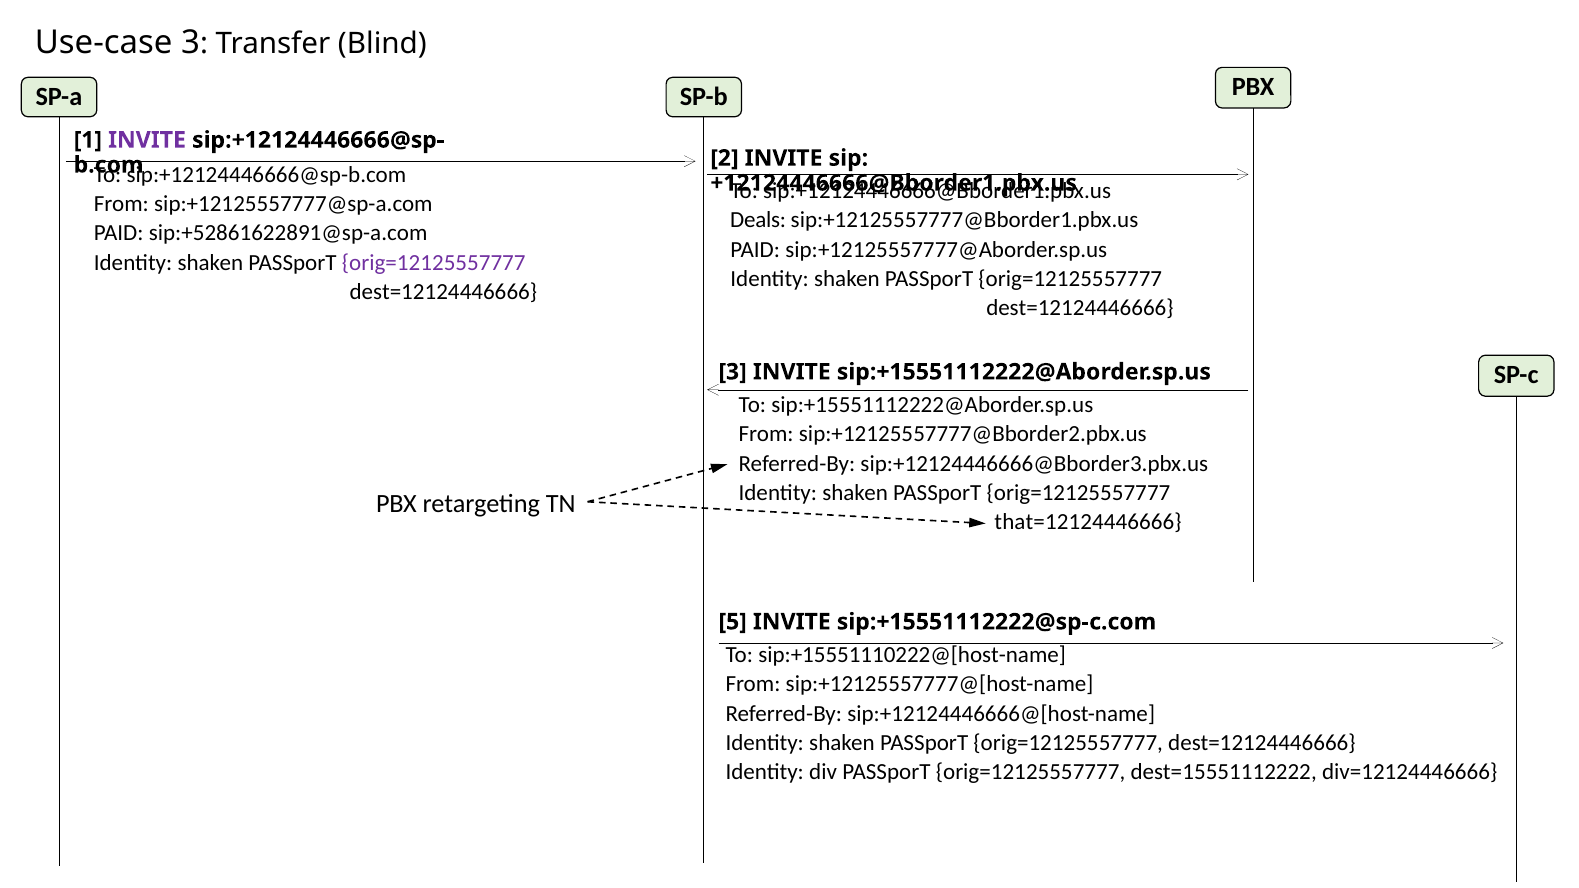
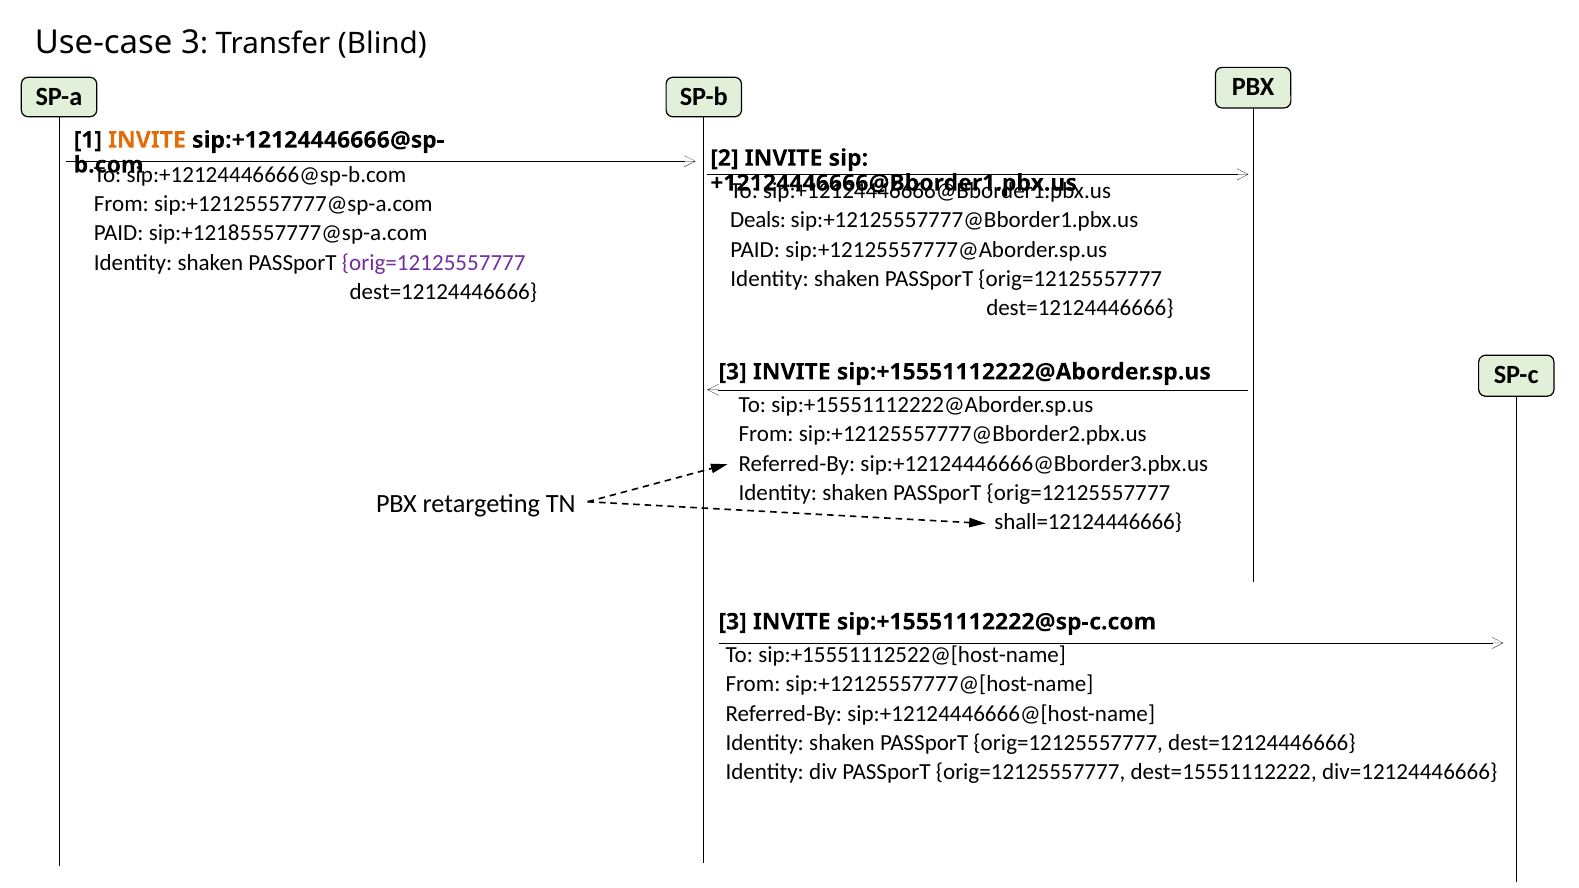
INVITE colour: purple -> orange (147, 140)
sip:+52861622891@sp-a.com: sip:+52861622891@sp-a.com -> sip:+12185557777@sp-a.com (288, 233)
that=12124446666: that=12124446666 -> shall=12124446666 (1088, 522)
5: 5 -> 3 (733, 622)
sip:+15551110222@[host-name: sip:+15551110222@[host-name -> sip:+15551112522@[host-name (912, 655)
